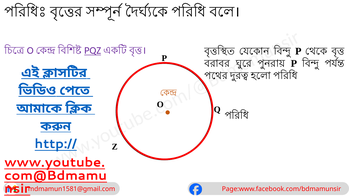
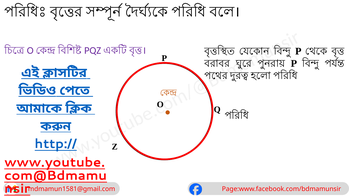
PQZ underline: present -> none (93, 51)
